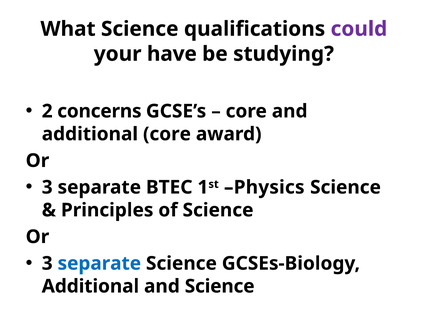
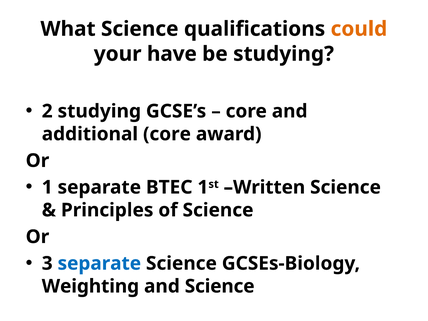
could colour: purple -> orange (359, 29)
2 concerns: concerns -> studying (99, 111)
3: 3 -> 1 (47, 187)
Physics: Physics -> Written (264, 187)
Additional: Additional -> Weighting (90, 286)
